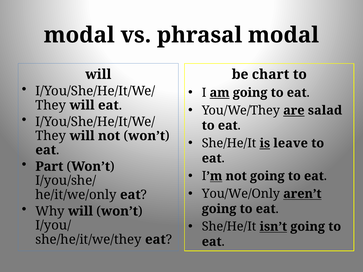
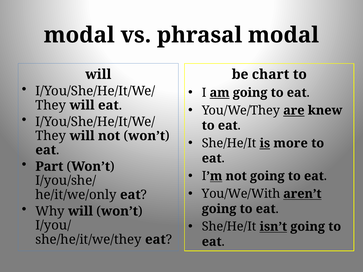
salad: salad -> knew (325, 110)
leave: leave -> more (291, 143)
You/We/Only: You/We/Only -> You/We/With (241, 194)
